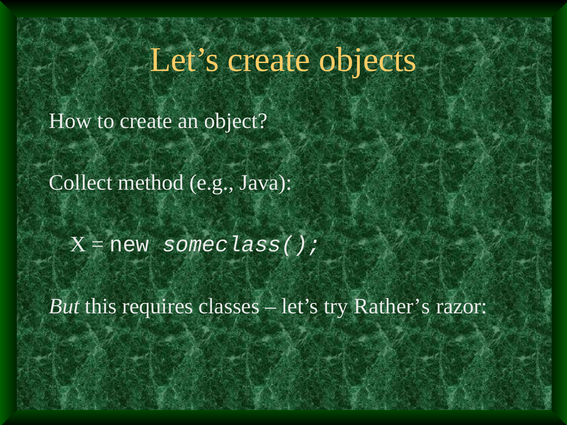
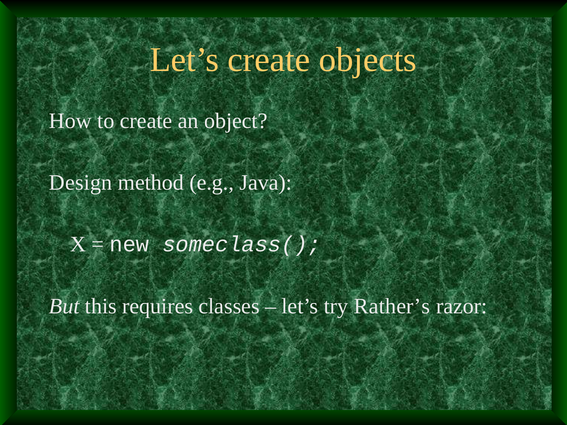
Collect: Collect -> Design (81, 183)
